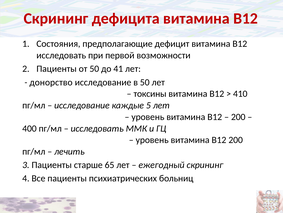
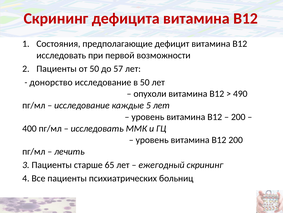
41: 41 -> 57 (118, 69)
токсины: токсины -> опухоли (150, 94)
410: 410 -> 490 (240, 94)
